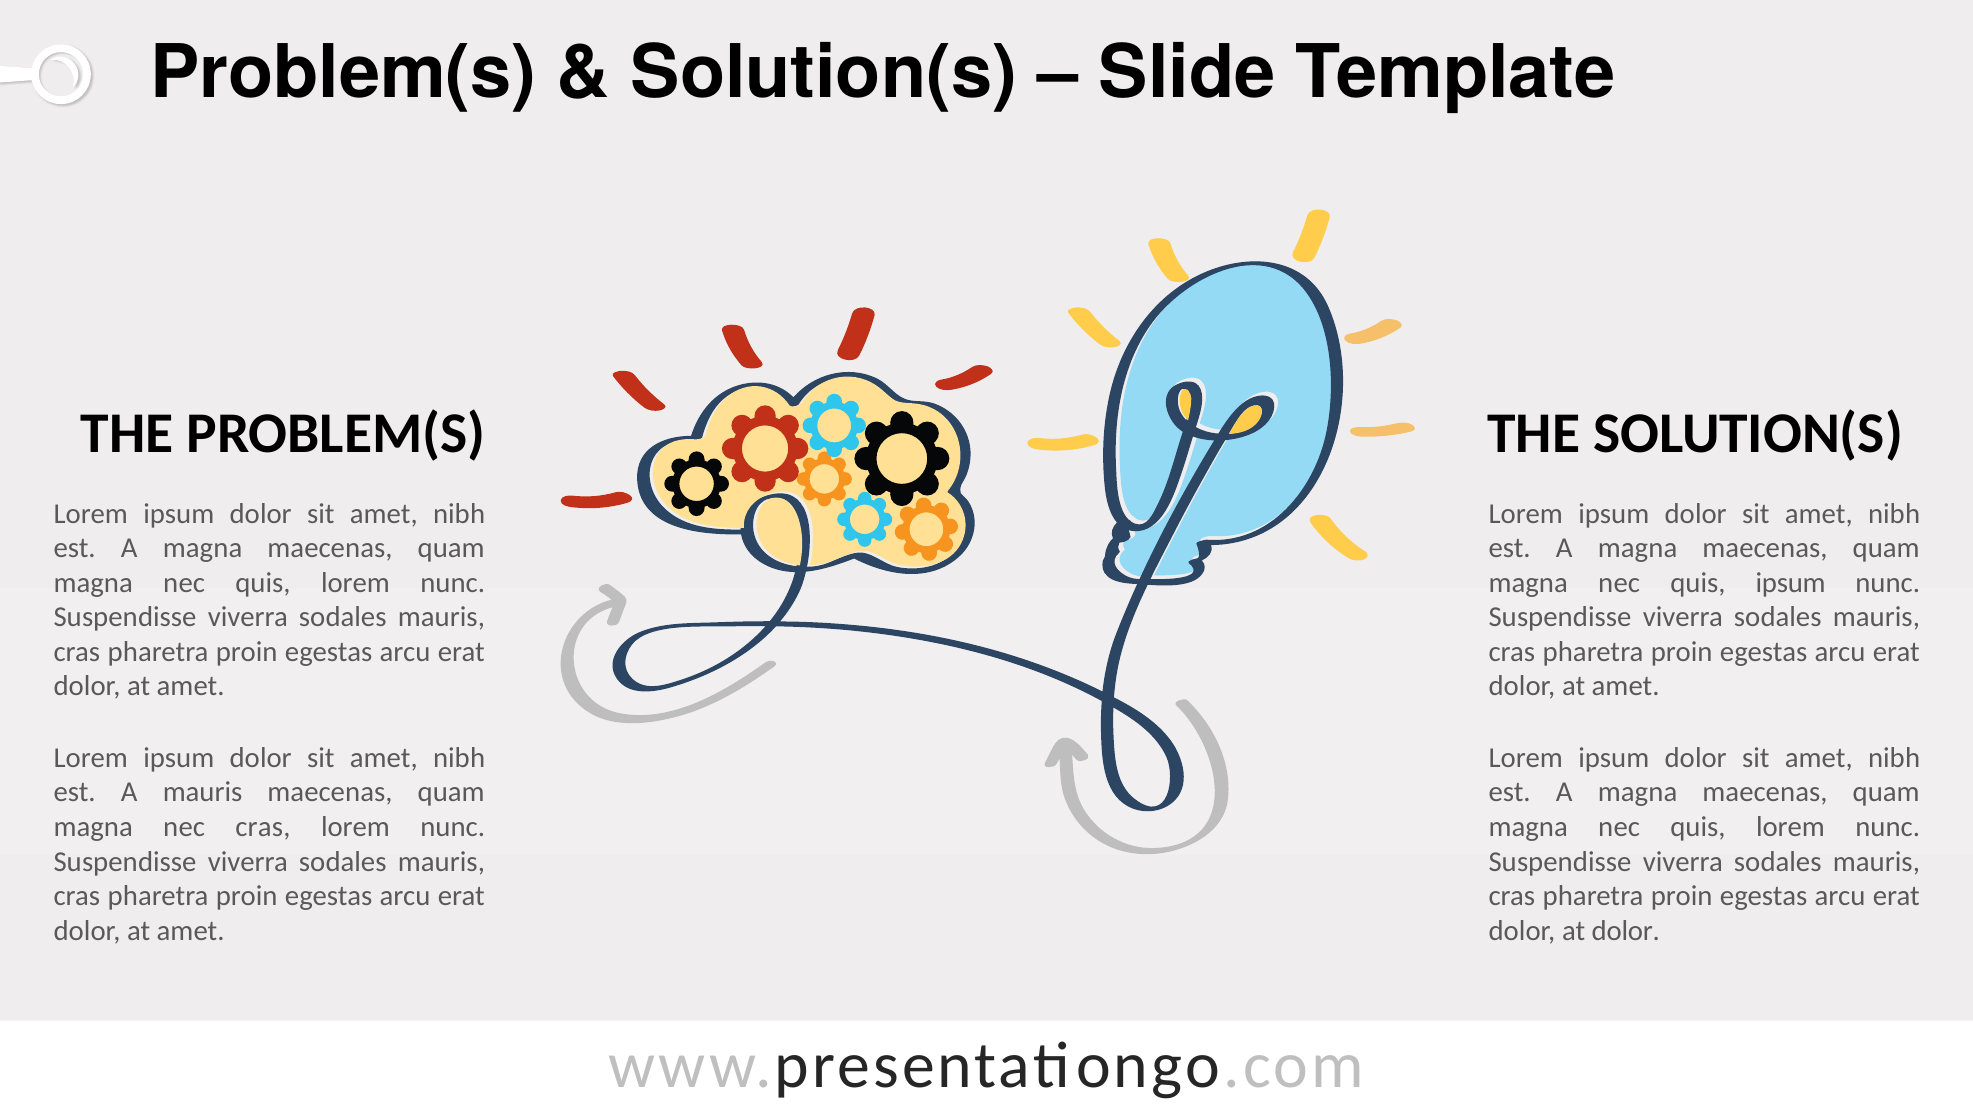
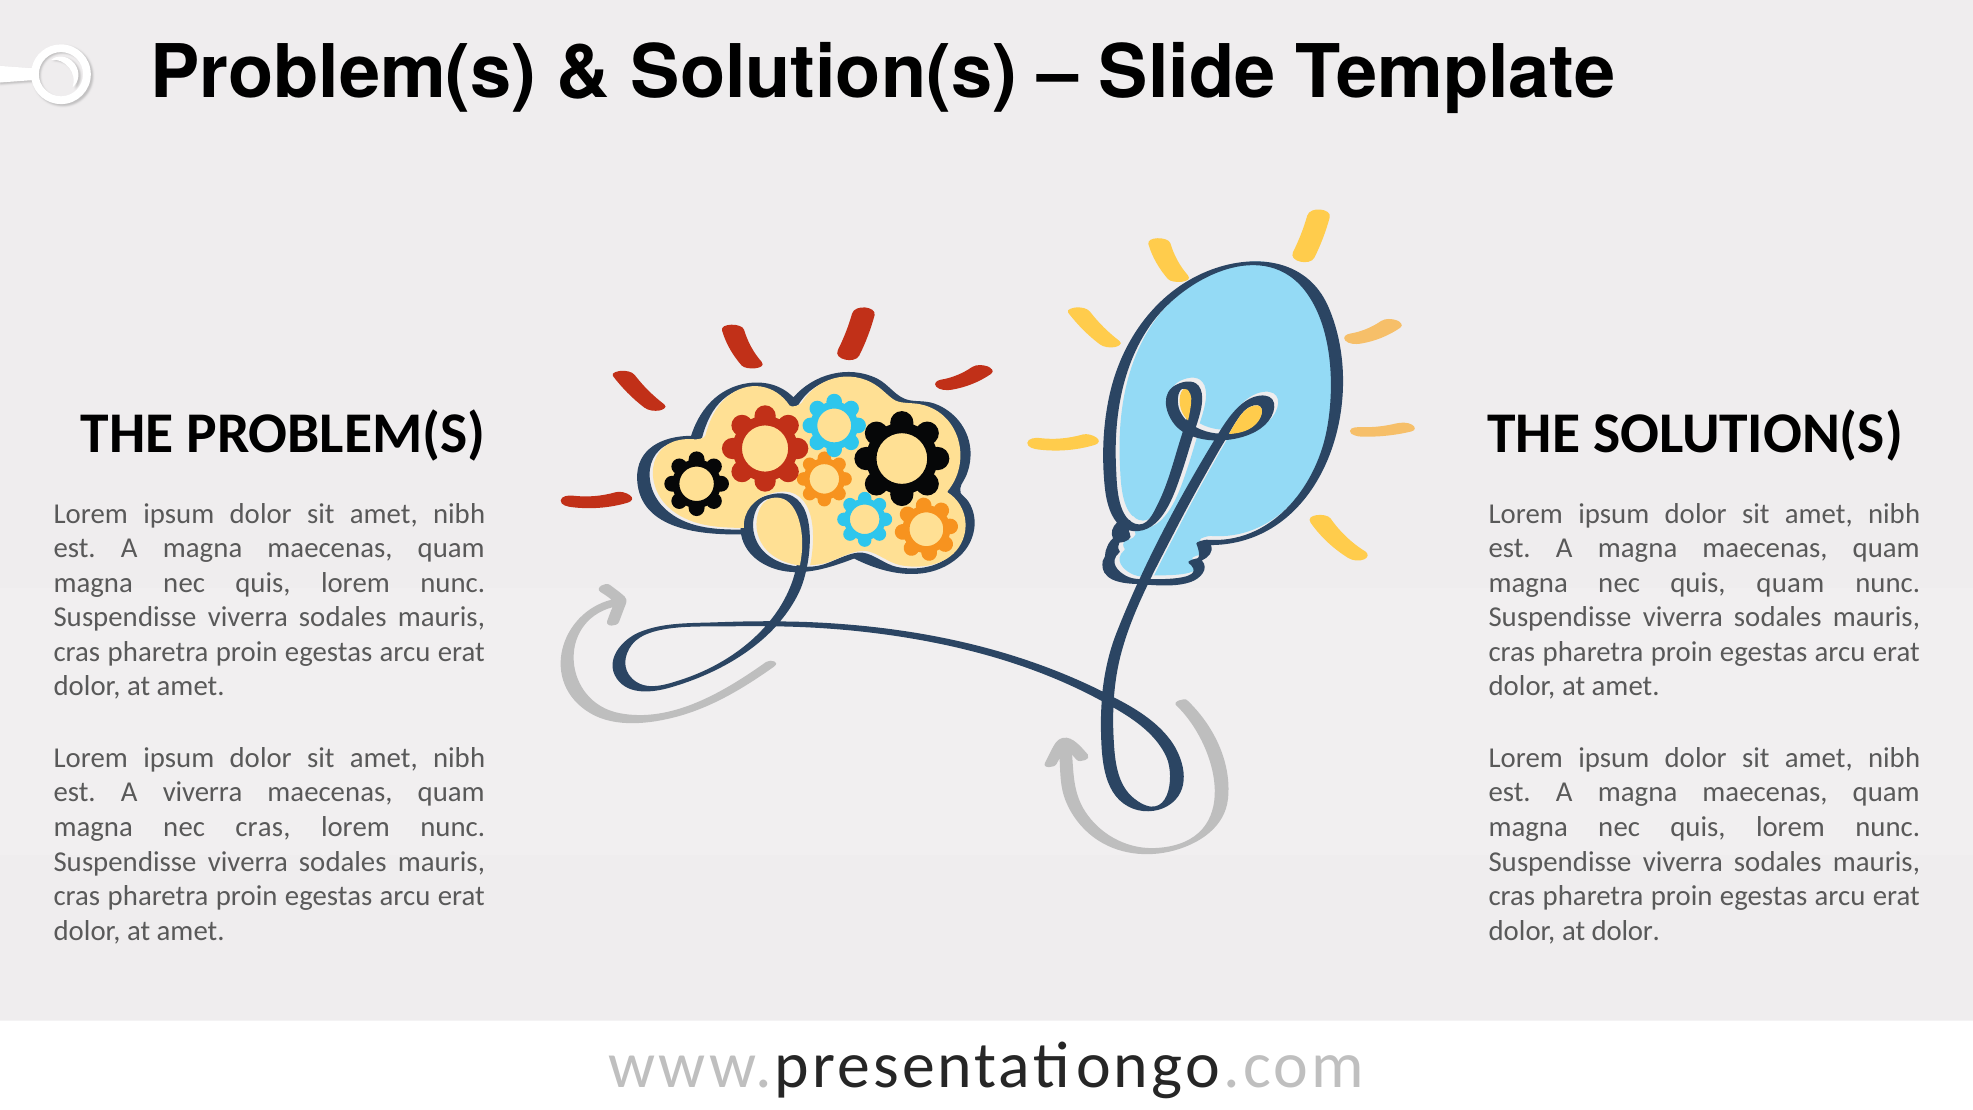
quis ipsum: ipsum -> quam (1790, 583)
A mauris: mauris -> viverra (203, 792)
